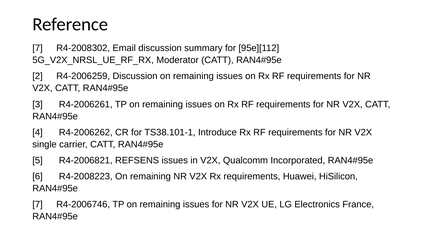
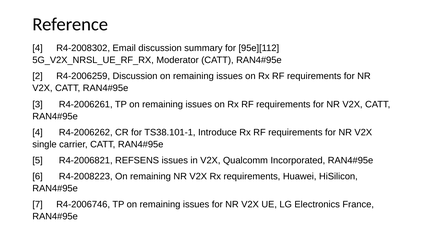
7: 7 -> 4 (38, 48)
